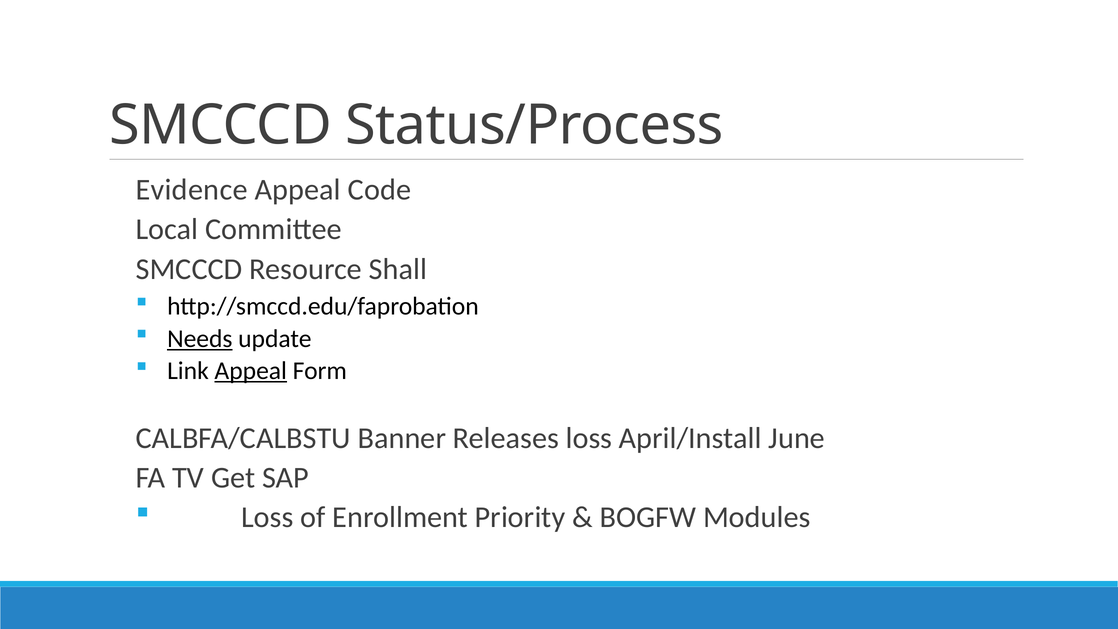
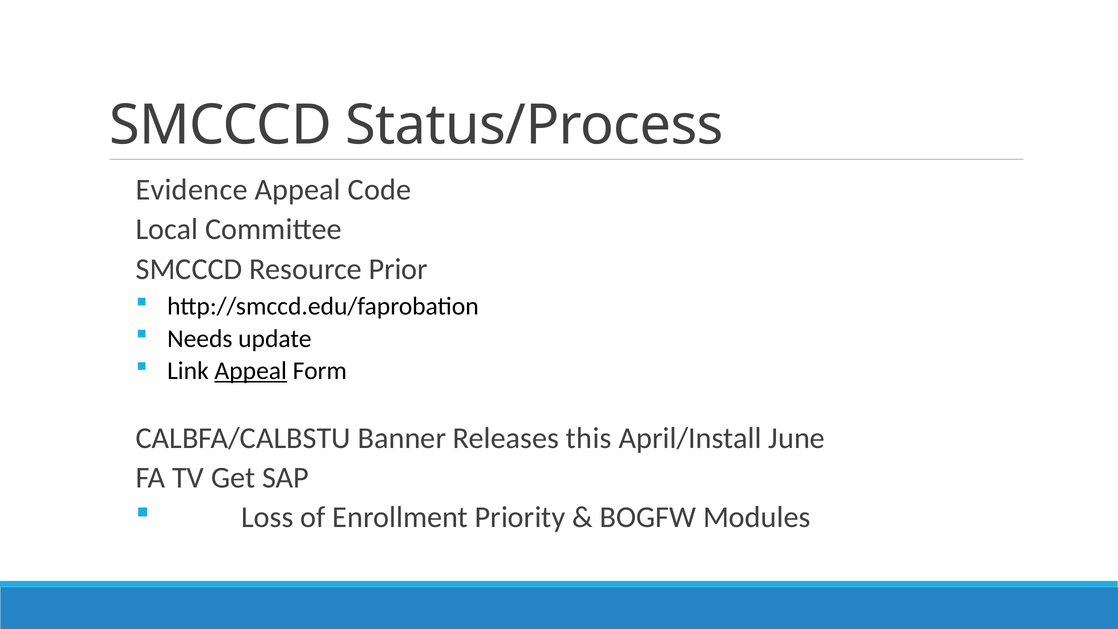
Shall: Shall -> Prior (398, 269)
Needs underline: present -> none (200, 338)
Releases loss: loss -> this (589, 438)
